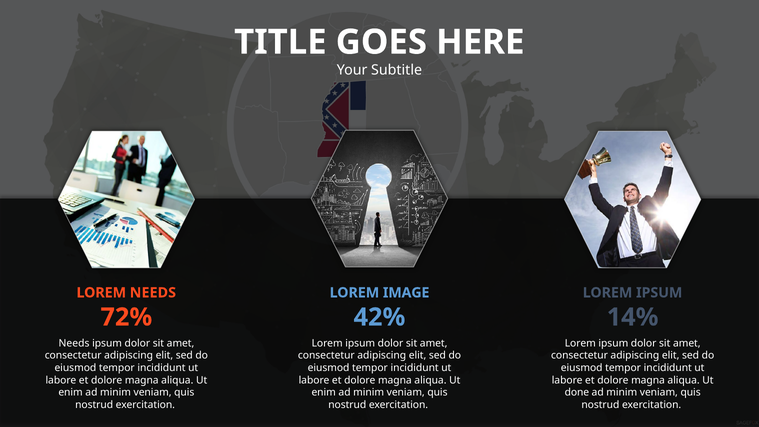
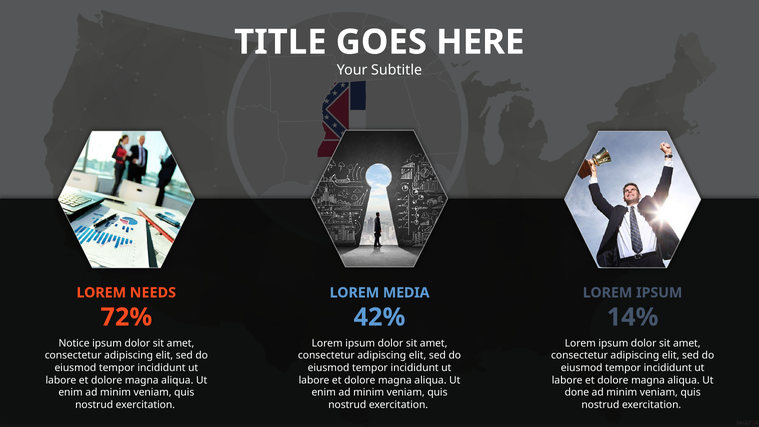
IMAGE: IMAGE -> MEDIA (406, 293)
Needs: Needs -> Notice (74, 343)
